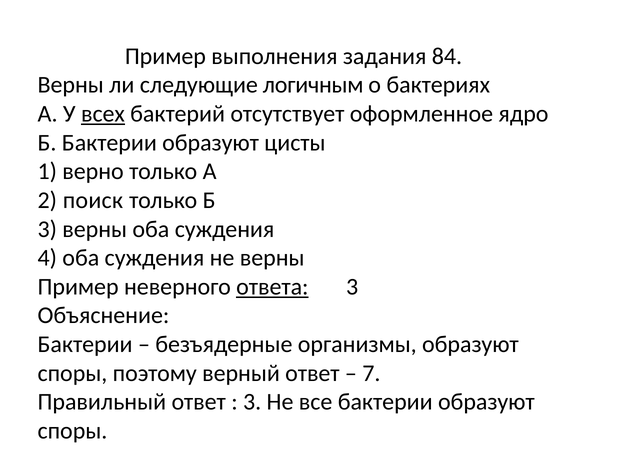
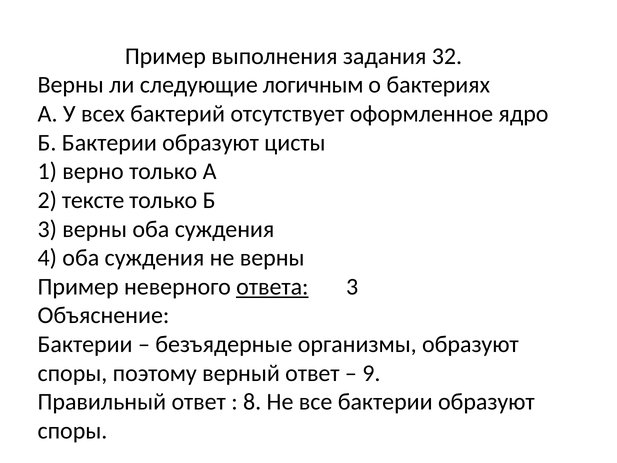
84: 84 -> 32 (447, 56)
всех underline: present -> none (103, 114)
поиск: поиск -> тексте (93, 200)
7: 7 -> 9 (371, 373)
3: 3 -> 8 (252, 402)
